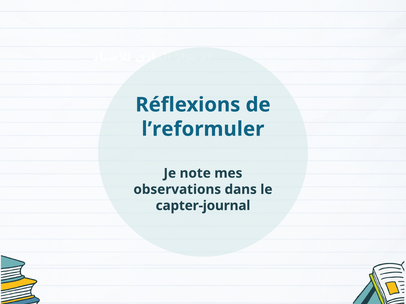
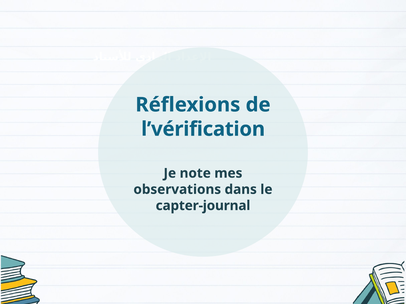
l’reformuler: l’reformuler -> l’vérification (203, 129)
